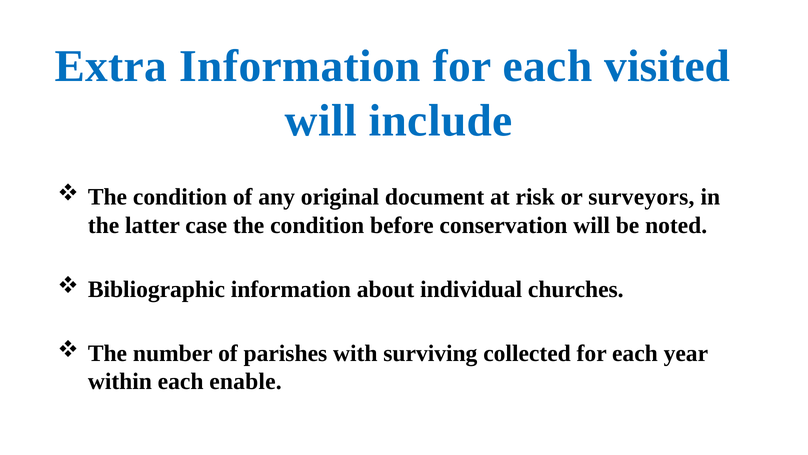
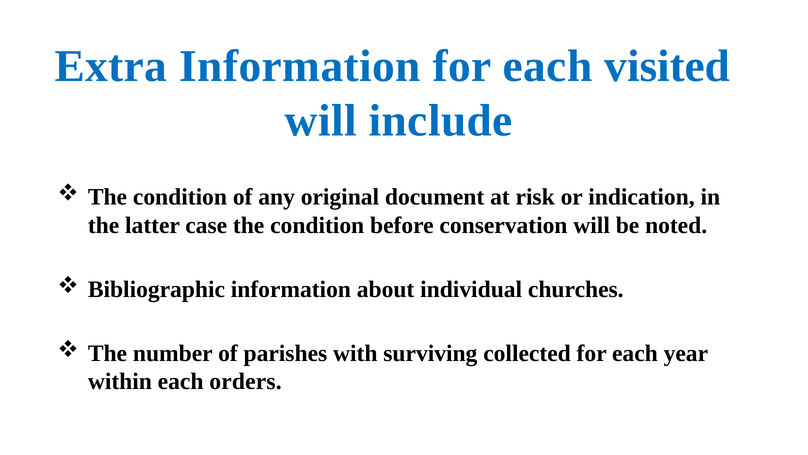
surveyors: surveyors -> indication (642, 197)
enable: enable -> orders (246, 381)
